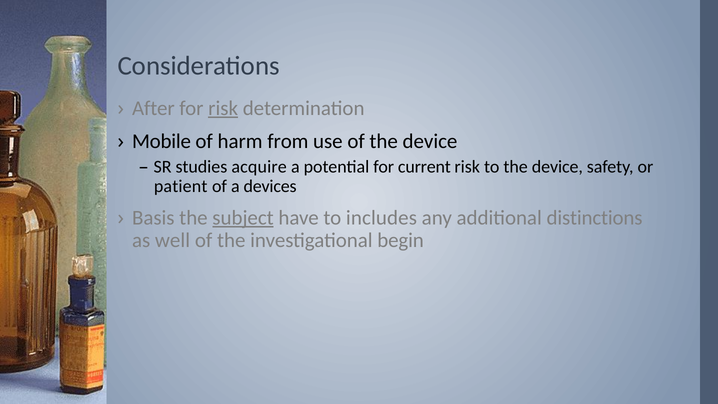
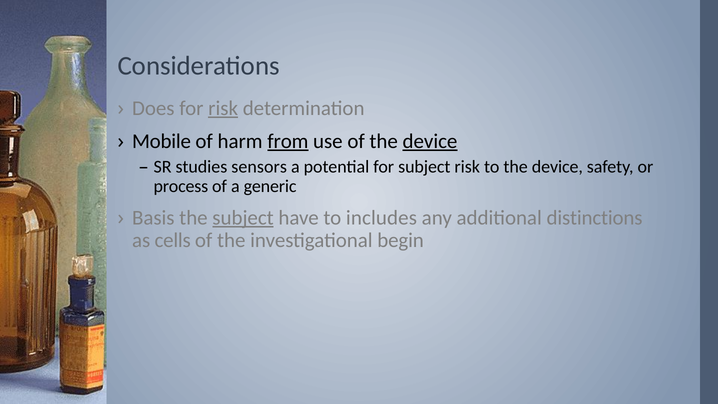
After: After -> Does (153, 108)
from underline: none -> present (288, 141)
device underline: none -> present (430, 141)
acquire: acquire -> sensors (259, 167)
for current: current -> subject (424, 167)
patient: patient -> process (181, 186)
devices: devices -> generic (270, 186)
well: well -> cells (173, 240)
